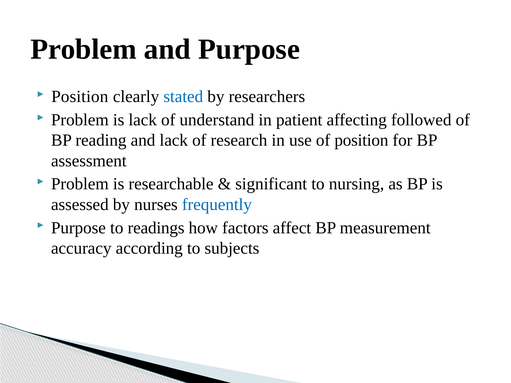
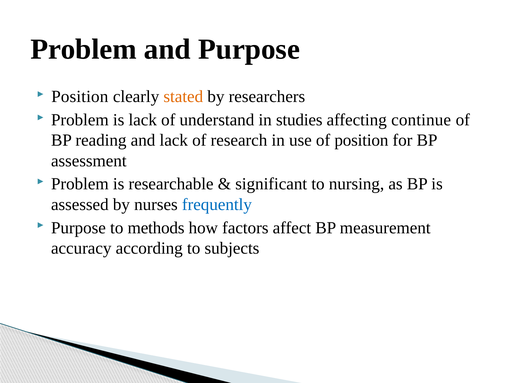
stated colour: blue -> orange (183, 97)
patient: patient -> studies (299, 120)
followed: followed -> continue (421, 120)
readings: readings -> methods (156, 228)
